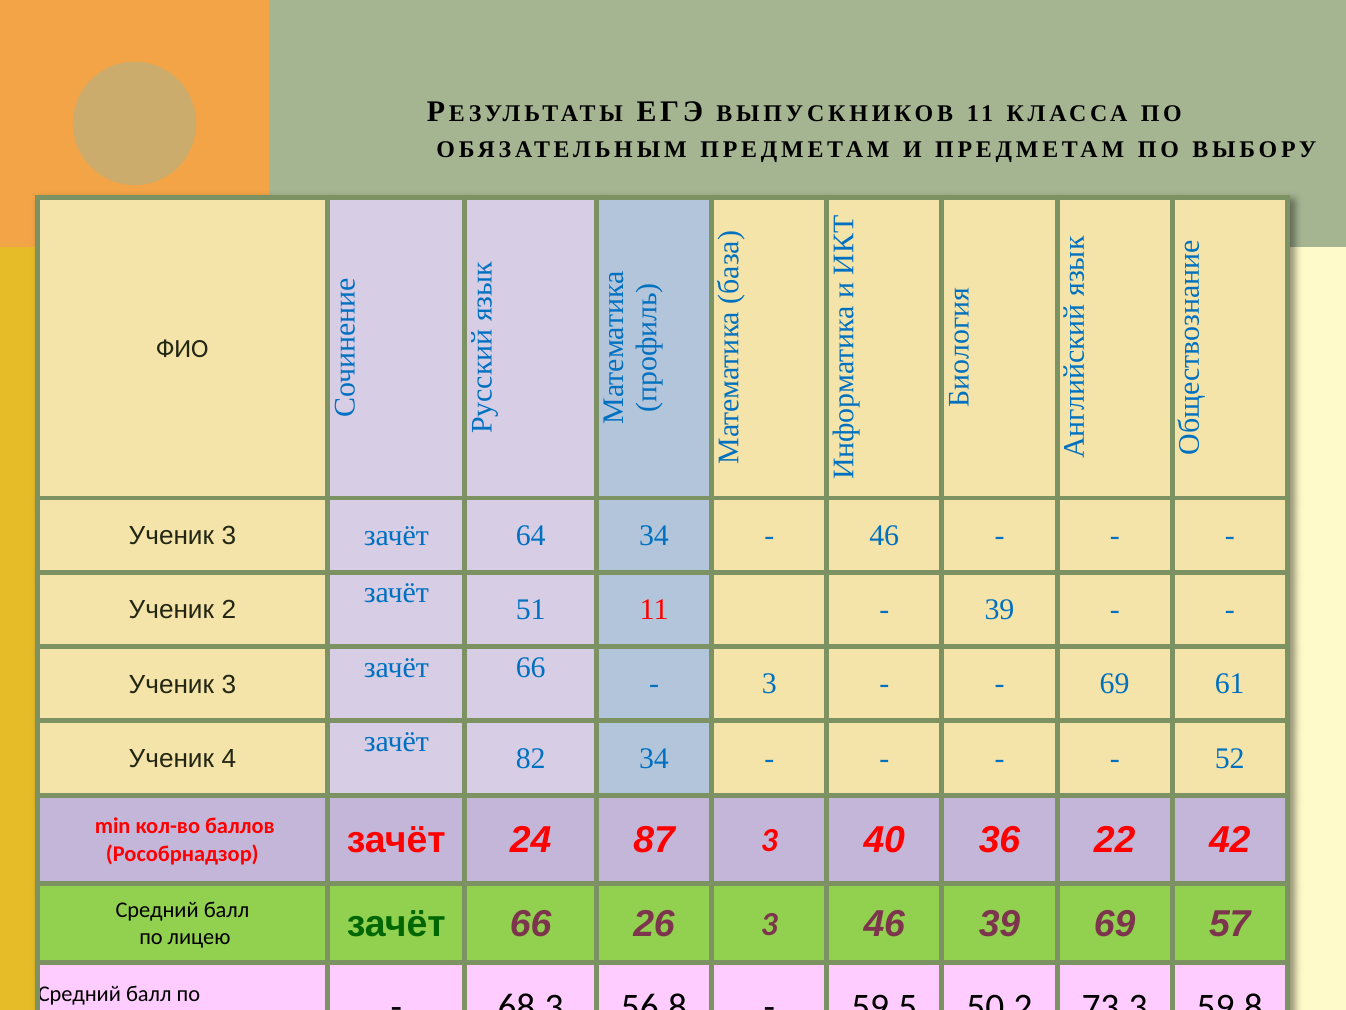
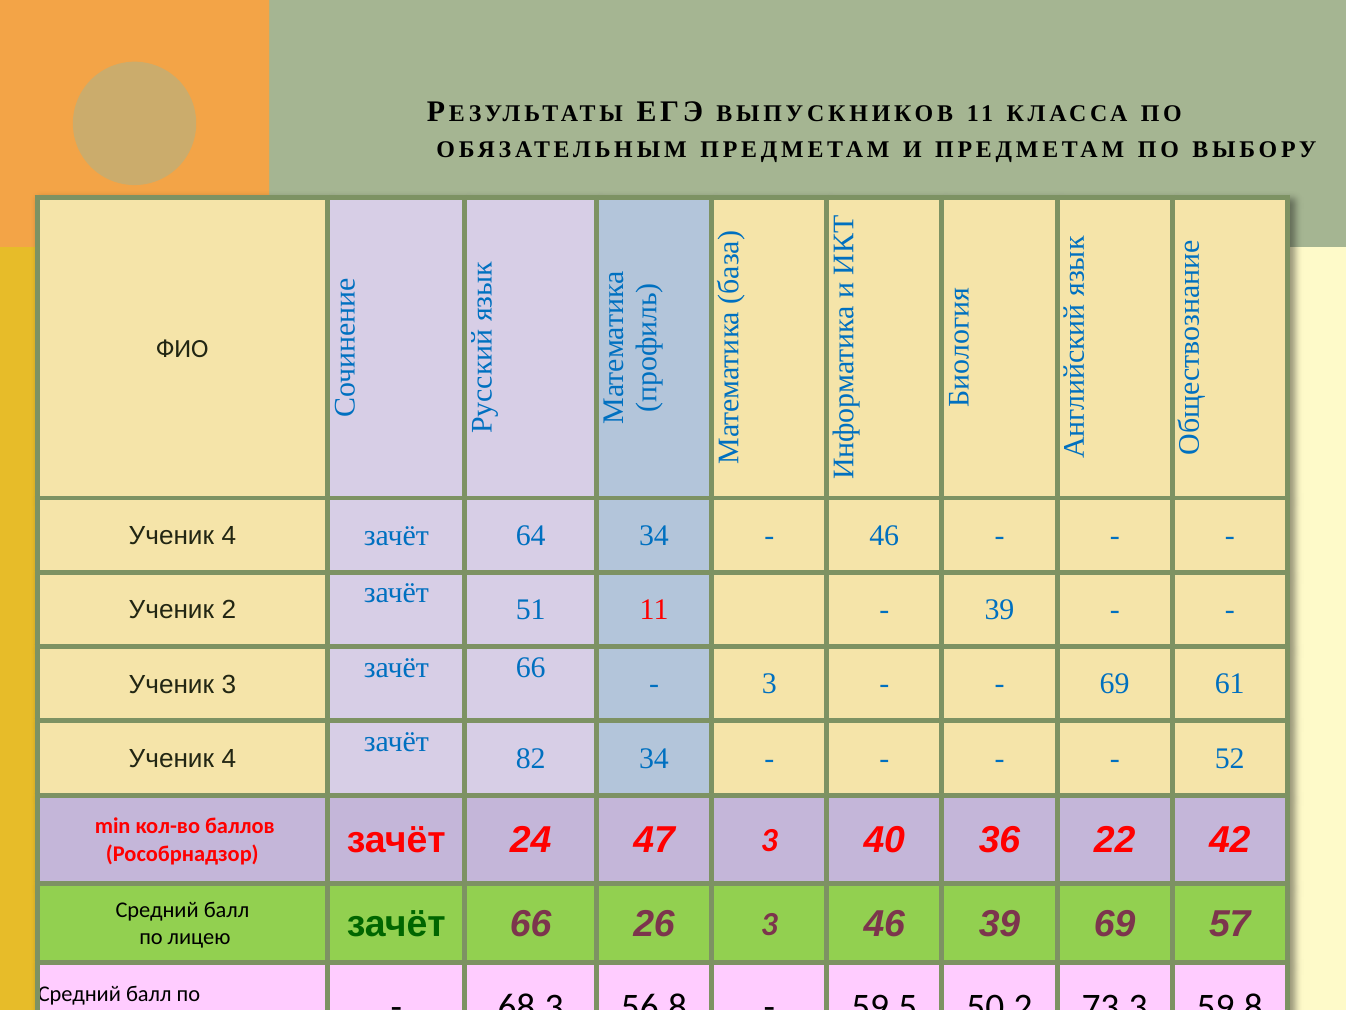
3: 3 -> 4 (229, 536)
87: 87 -> 47 (654, 840)
